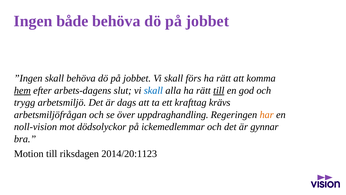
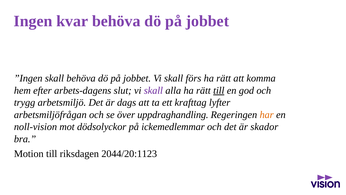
både: både -> kvar (72, 21)
hem underline: present -> none (22, 90)
skall colour: blue -> purple (153, 90)
krävs: krävs -> lyfter (220, 102)
gynnar: gynnar -> skador (264, 127)
2014/20:1123: 2014/20:1123 -> 2044/20:1123 (129, 153)
